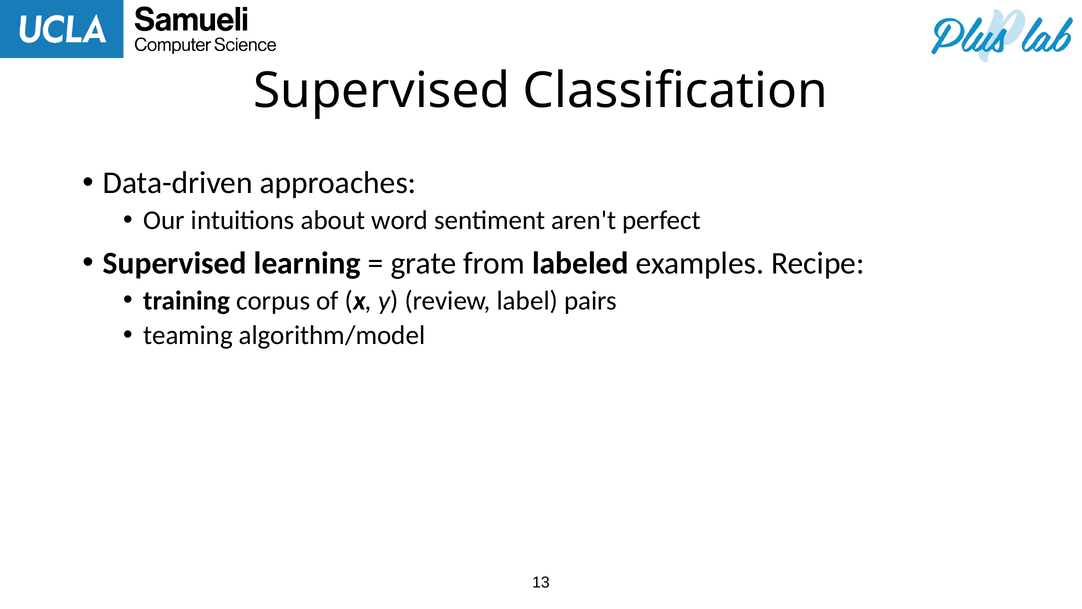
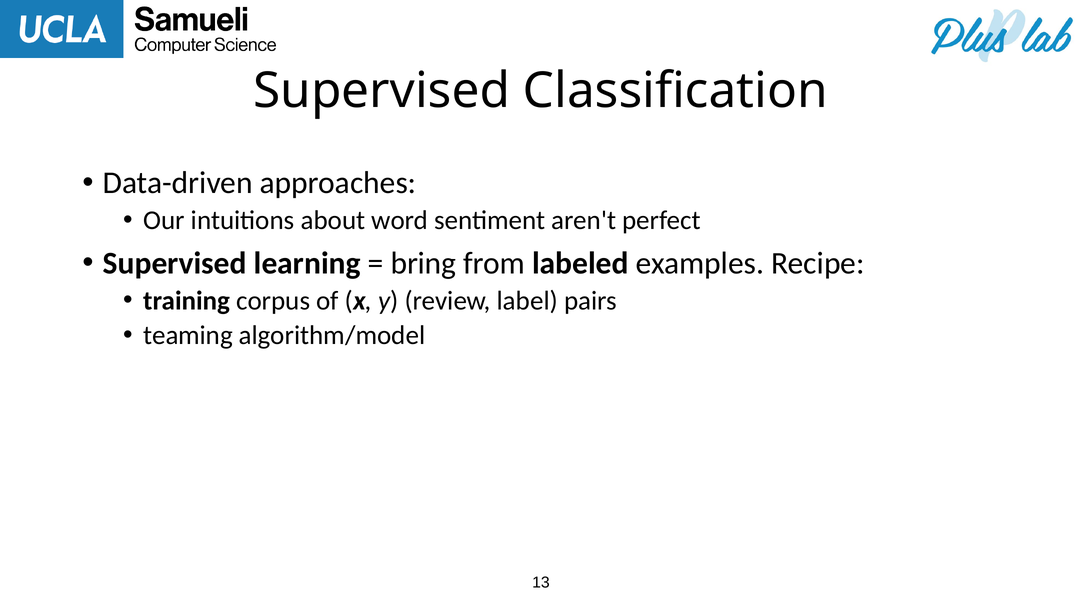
grate: grate -> bring (423, 263)
